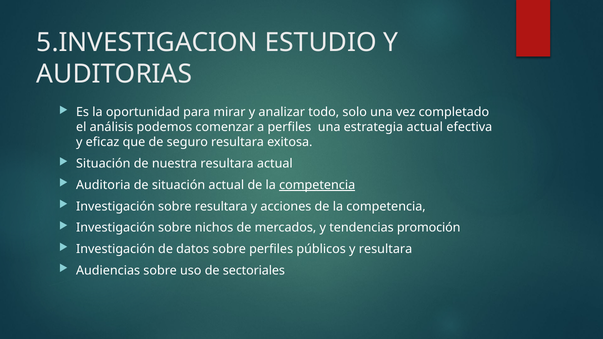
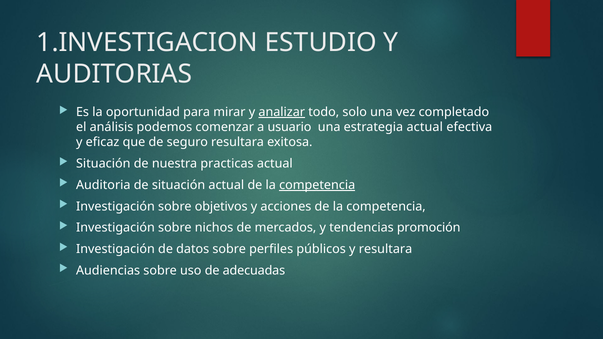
5.INVESTIGACION: 5.INVESTIGACION -> 1.INVESTIGACION (147, 42)
analizar underline: none -> present (282, 112)
a perfiles: perfiles -> usuario (289, 127)
nuestra resultara: resultara -> practicas (227, 164)
sobre resultara: resultara -> objetivos (221, 206)
sectoriales: sectoriales -> adecuadas (254, 271)
